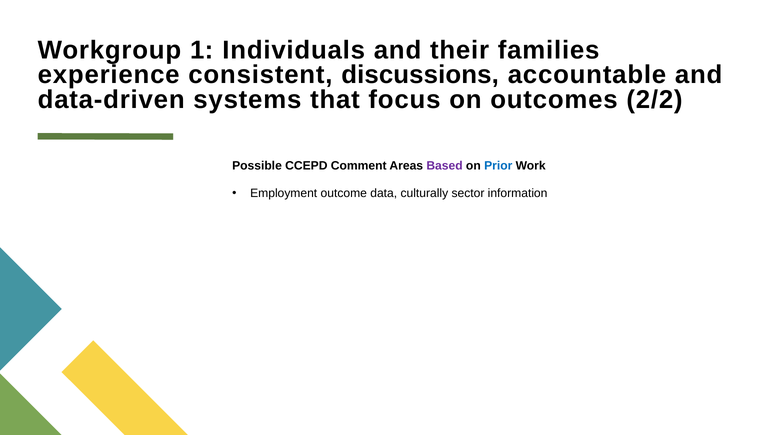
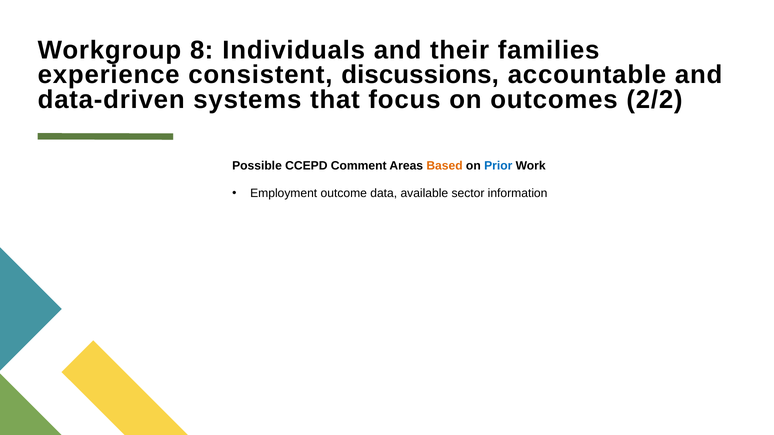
1: 1 -> 8 (202, 50)
Based colour: purple -> orange (445, 166)
culturally: culturally -> available (424, 193)
